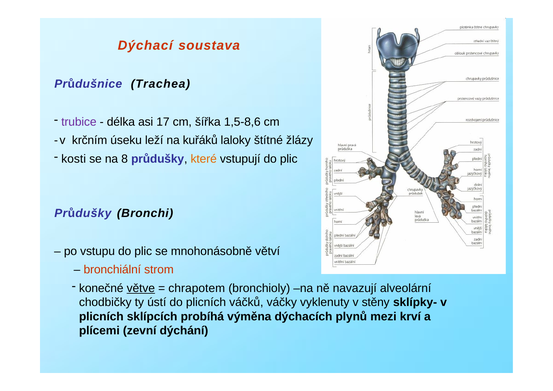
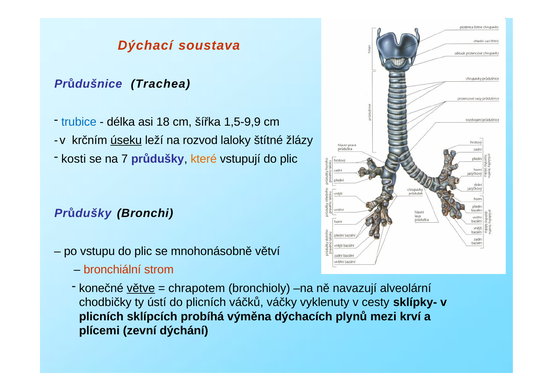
trubice colour: purple -> blue (79, 122)
17: 17 -> 18 (163, 122)
1,5-8,6: 1,5-8,6 -> 1,5-9,9 (242, 122)
úseku underline: none -> present (126, 140)
kuřáků: kuřáků -> rozvod (200, 140)
8: 8 -> 7 (125, 159)
stěny: stěny -> cesty (376, 302)
